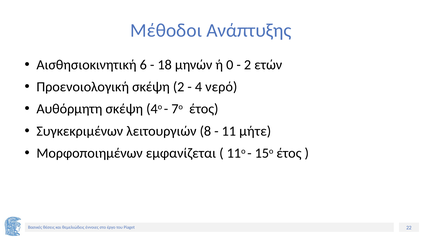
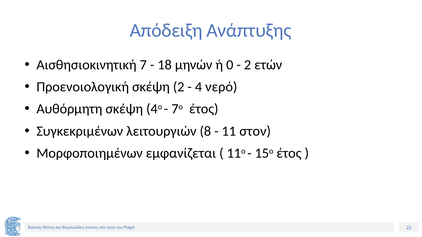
Μέθοδοι: Μέθοδοι -> Απόδειξη (166, 31)
6: 6 -> 7 (143, 65)
μήτε: μήτε -> στον (255, 131)
